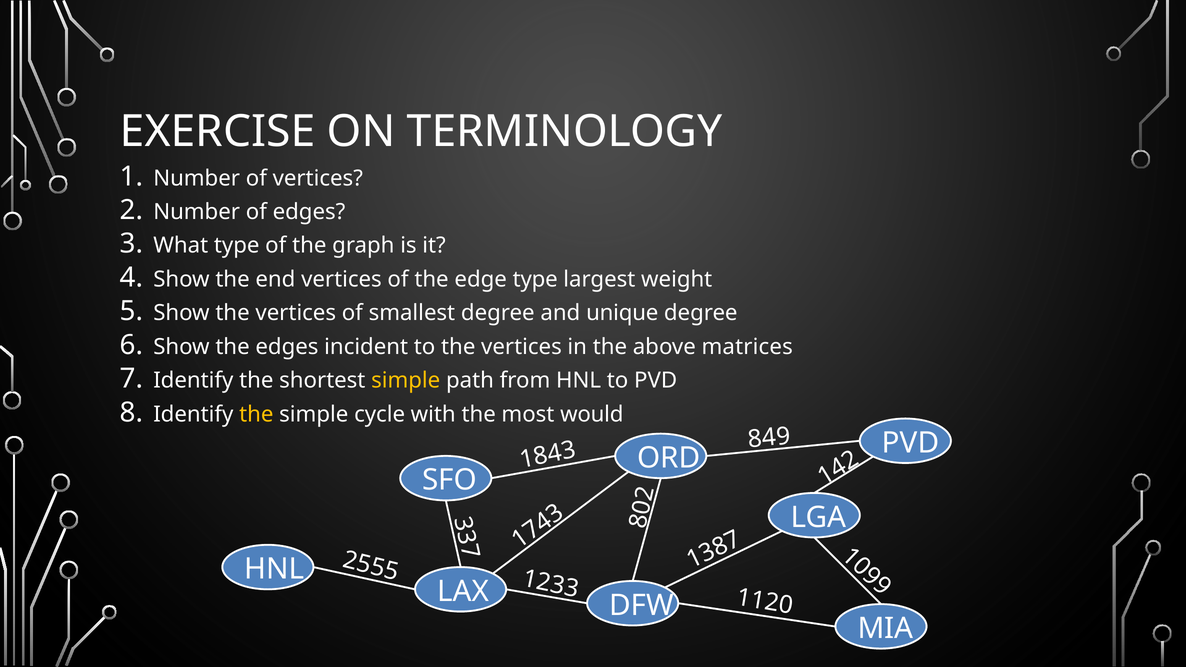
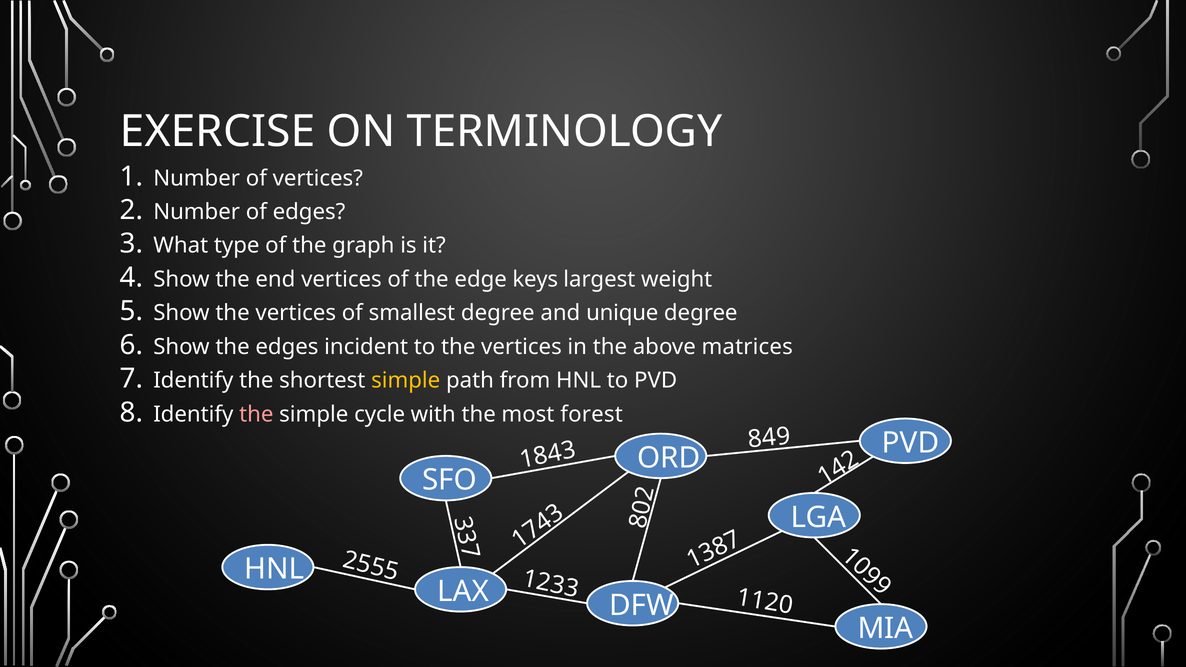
edge type: type -> keys (535, 279)
the colour: yellow -> pink (256, 414)
would: would -> forest (592, 414)
